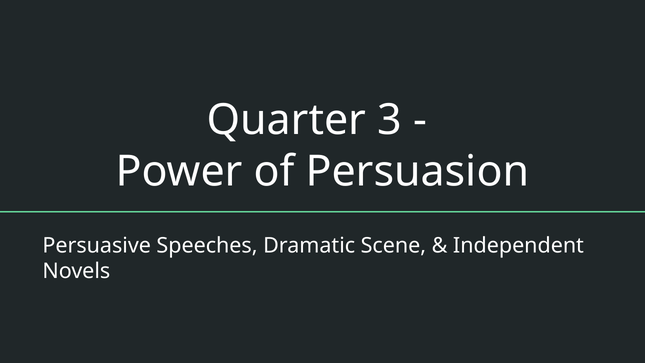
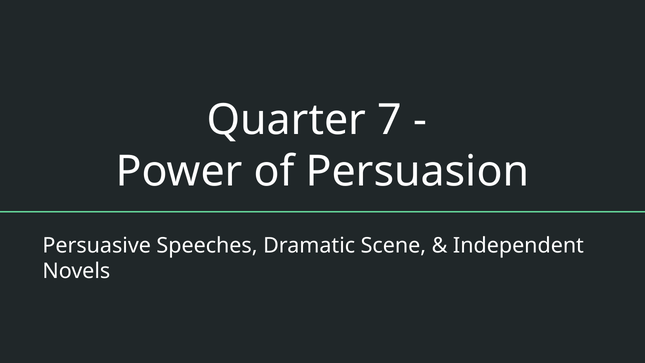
3: 3 -> 7 (390, 120)
